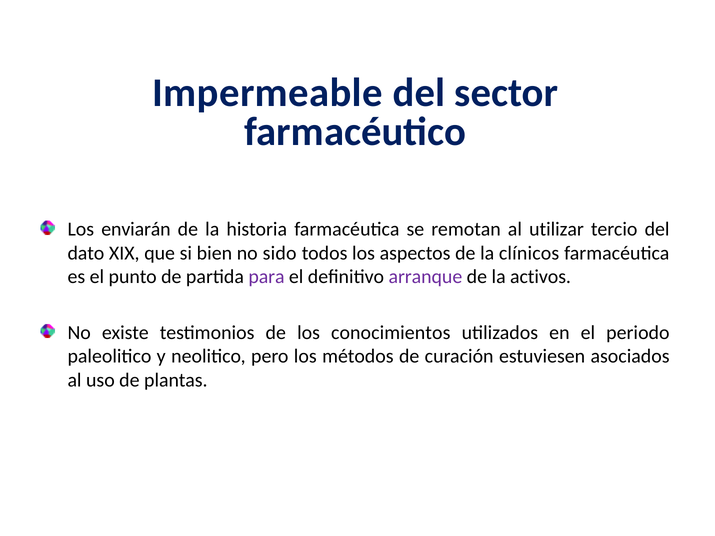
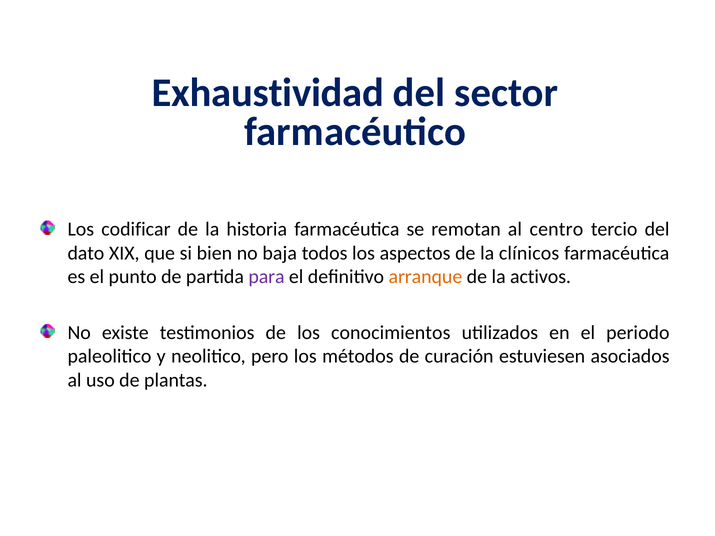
Impermeable: Impermeable -> Exhaustividad (268, 93)
enviarán: enviarán -> codificar (136, 229)
utilizar: utilizar -> centro (556, 229)
sido: sido -> baja (280, 253)
arranque colour: purple -> orange (425, 277)
